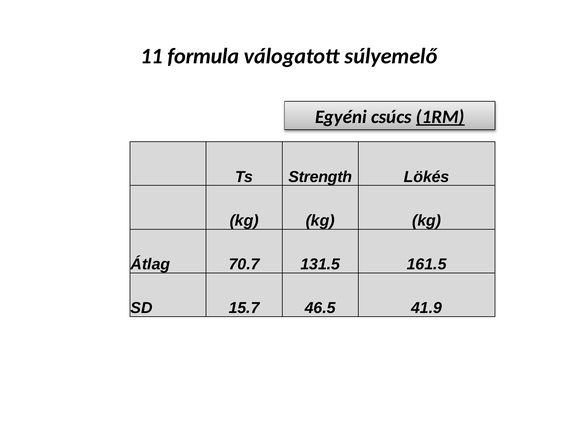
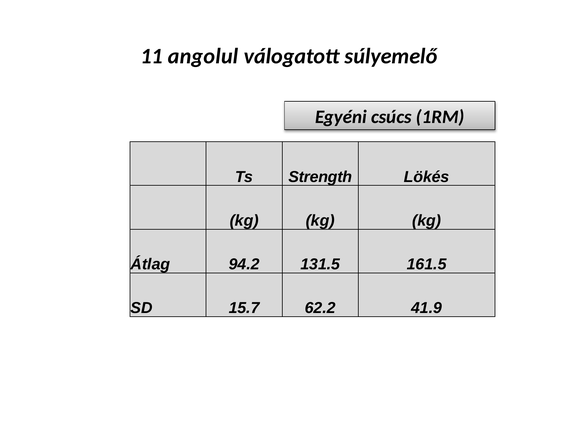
formula: formula -> angolul (203, 56)
1RM underline: present -> none (440, 117)
70.7: 70.7 -> 94.2 (244, 264)
46.5: 46.5 -> 62.2 (320, 308)
